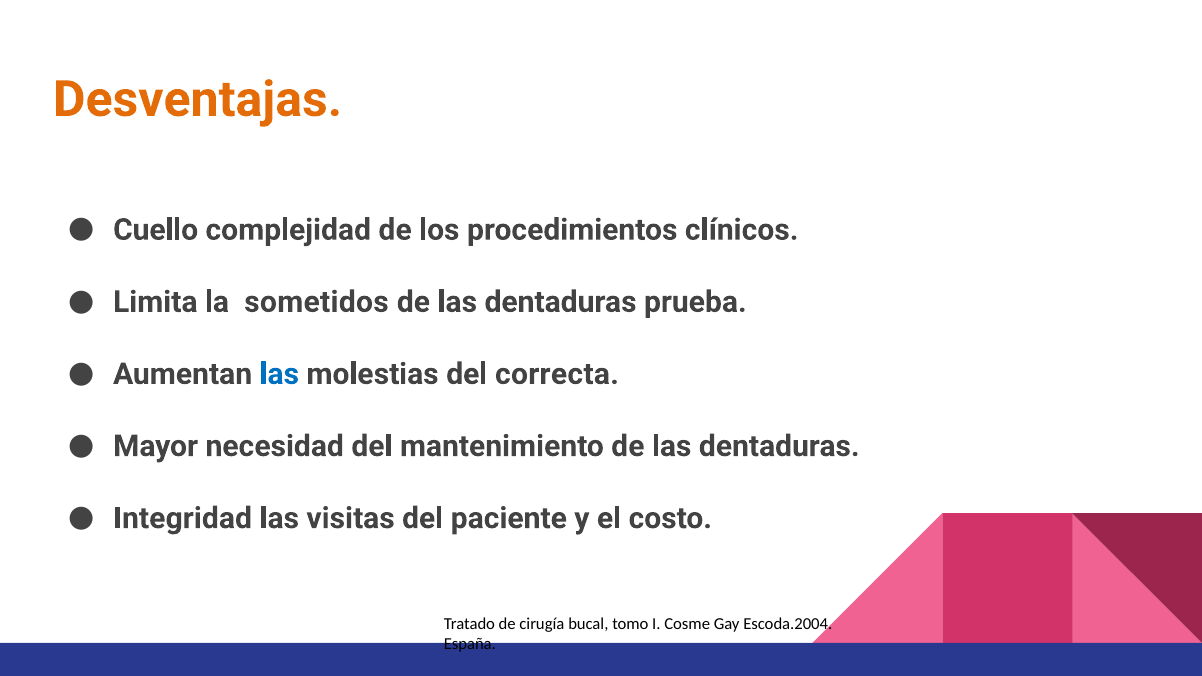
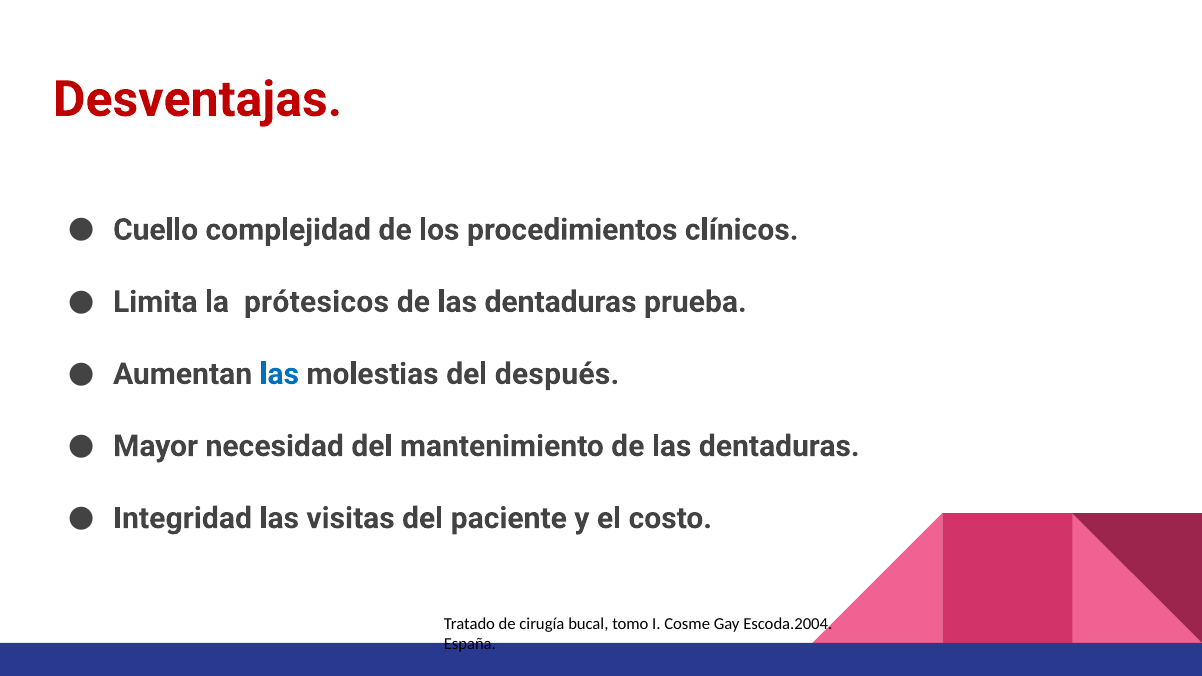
Desventajas colour: orange -> red (198, 99)
sometidos: sometidos -> prótesicos (316, 302)
correcta: correcta -> después (557, 374)
